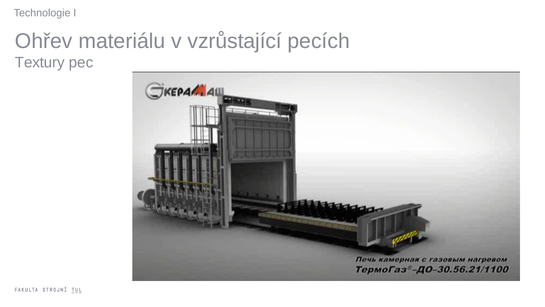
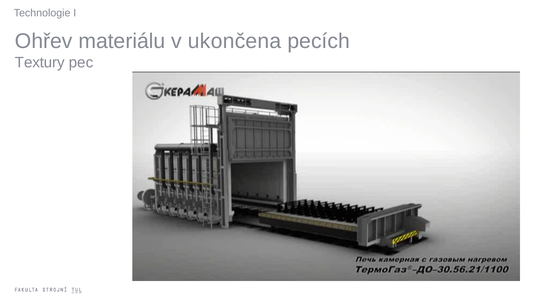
vzrůstající: vzrůstající -> ukončena (235, 41)
